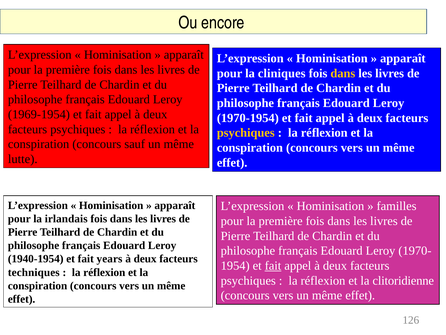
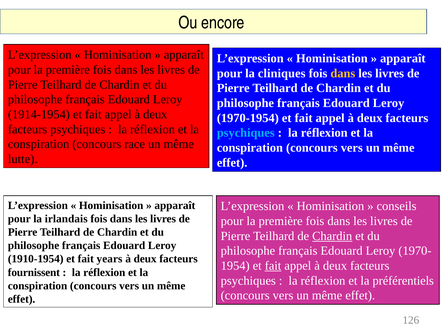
1969-1954: 1969-1954 -> 1914-1954 (39, 114)
psychiques colour: yellow -> light blue (246, 133)
sauf: sauf -> race (135, 144)
familles: familles -> conseils (397, 206)
Chardin underline: none -> present (332, 236)
1940-1954: 1940-1954 -> 1910-1954 (36, 259)
techniques: techniques -> fournissent (34, 272)
clitoridienne: clitoridienne -> préférentiels (403, 280)
